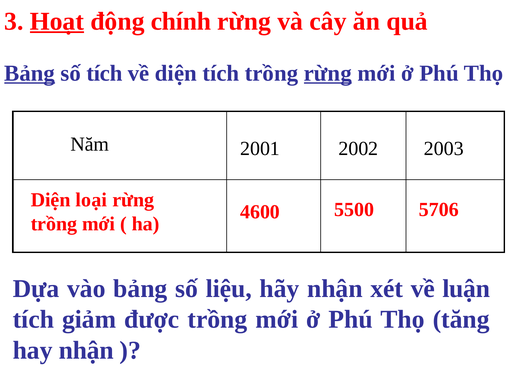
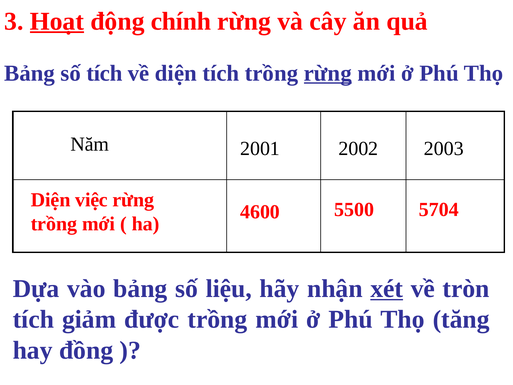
Bảng underline: present -> none (30, 73)
loại: loại -> việc (92, 200)
5706: 5706 -> 5704 (439, 210)
xét underline: none -> present (387, 288)
luận: luận -> tròn (466, 288)
hay nhận: nhận -> đồng (86, 350)
